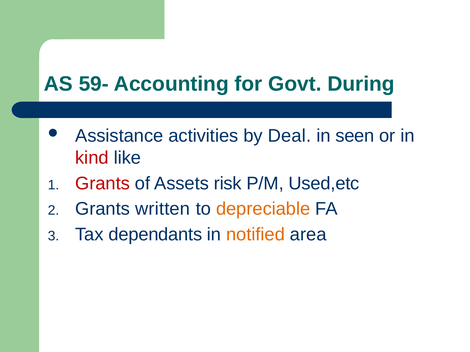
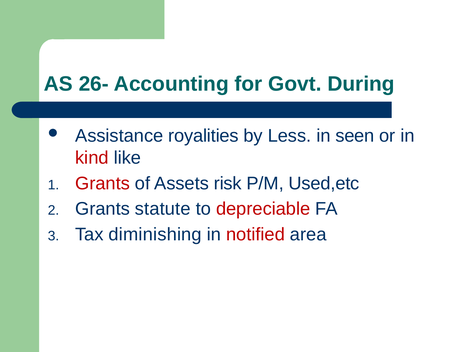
59-: 59- -> 26- (94, 84)
activities: activities -> royalities (203, 136)
Deal: Deal -> Less (289, 136)
written: written -> statute (163, 209)
depreciable colour: orange -> red (263, 209)
dependants: dependants -> diminishing (155, 235)
notified colour: orange -> red (256, 235)
